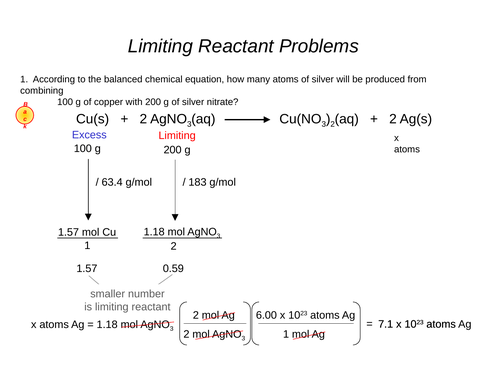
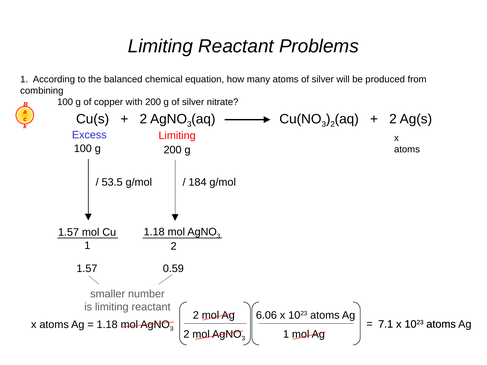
63.4: 63.4 -> 53.5 (112, 182)
183: 183 -> 184 (198, 182)
6.00: 6.00 -> 6.06 (266, 315)
